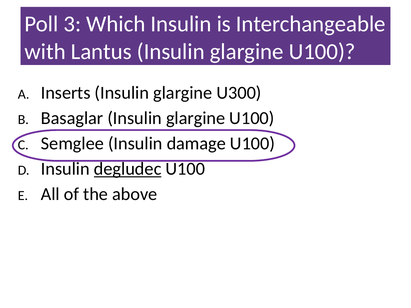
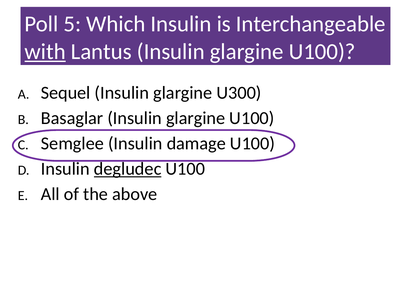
3: 3 -> 5 (72, 24)
with underline: none -> present (45, 52)
Inserts: Inserts -> Sequel (66, 93)
